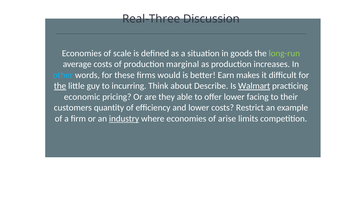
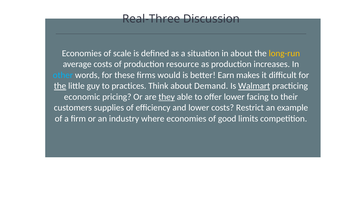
in goods: goods -> about (241, 53)
long-run colour: light green -> yellow (284, 53)
marginal: marginal -> resource (183, 64)
incurring: incurring -> practices (129, 86)
Describe: Describe -> Demand (211, 86)
they underline: none -> present (167, 97)
quantity: quantity -> supplies (109, 108)
industry underline: present -> none (124, 118)
arise: arise -> good (227, 118)
